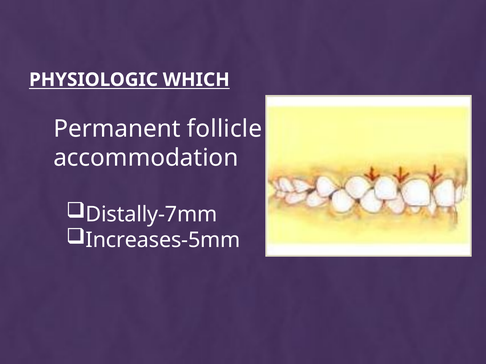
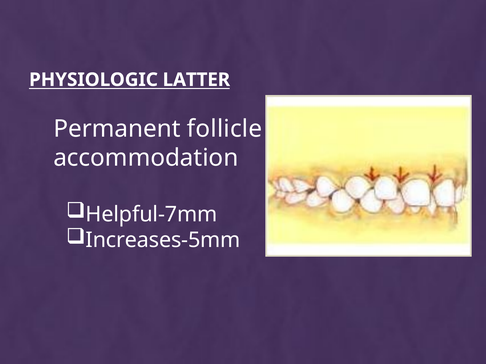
WHICH: WHICH -> LATTER (196, 80)
Distally-7mm: Distally-7mm -> Helpful-7mm (151, 215)
